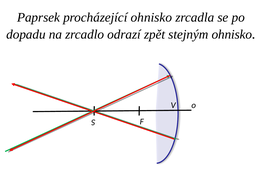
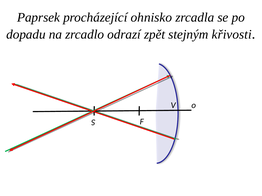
stejným ohnisko: ohnisko -> křivosti (232, 35)
